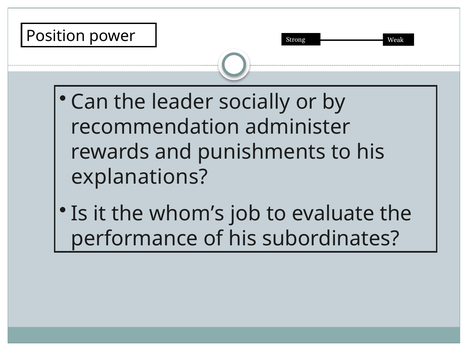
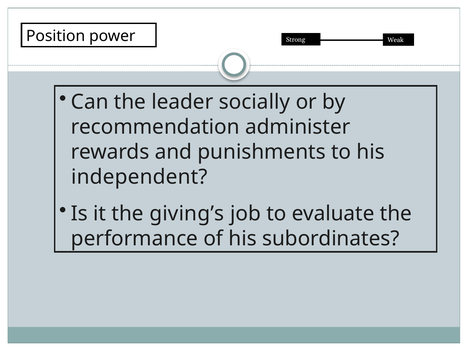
explanations: explanations -> independent (139, 177)
whom’s: whom’s -> giving’s (187, 214)
